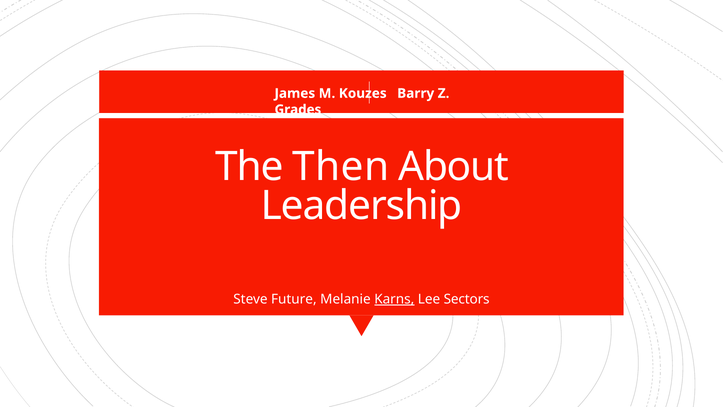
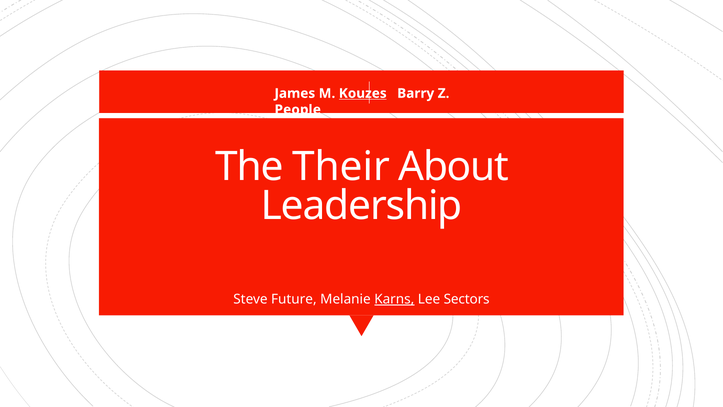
Kouzes underline: none -> present (363, 93)
Grades: Grades -> People (298, 110)
Then: Then -> Their (341, 166)
